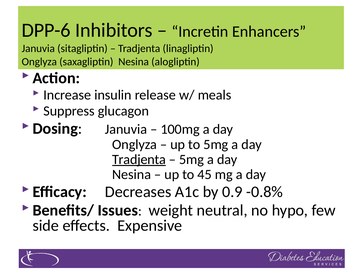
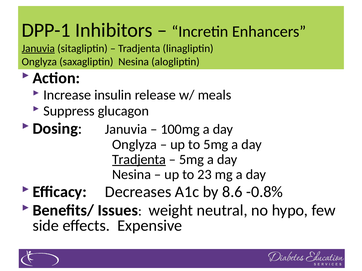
DPP-6: DPP-6 -> DPP-1 (46, 30)
Januvia underline: none -> present (38, 48)
45: 45 -> 23 (205, 175)
0.9: 0.9 -> 8.6 (232, 192)
